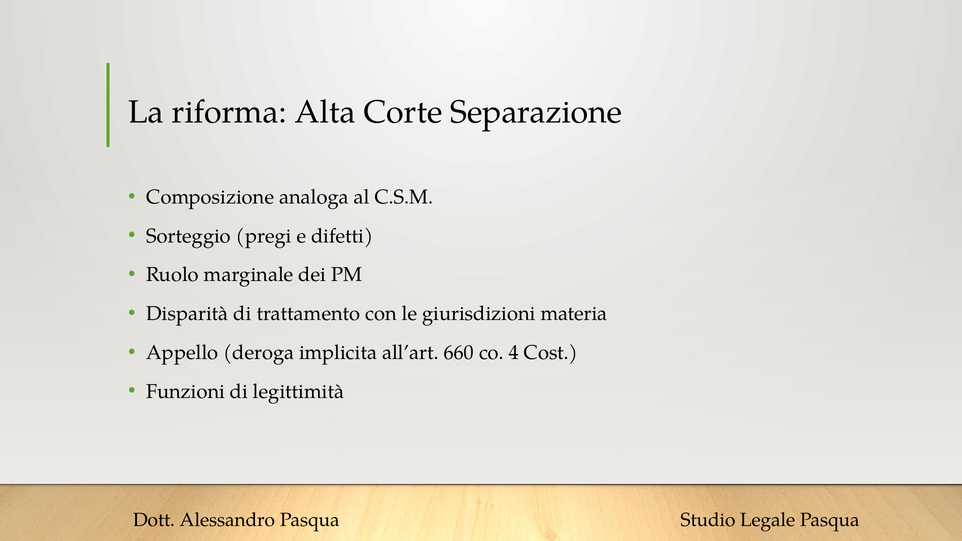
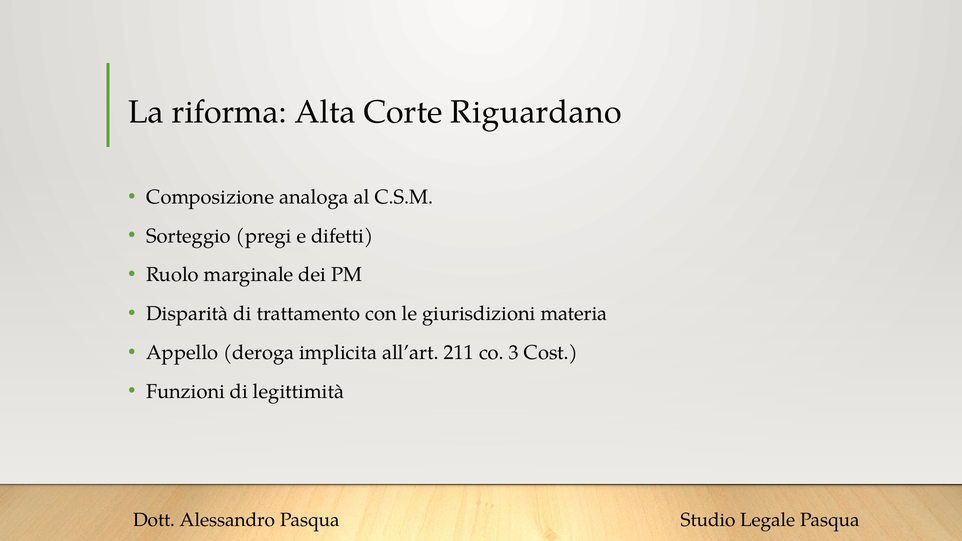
Separazione: Separazione -> Riguardano (536, 112)
660: 660 -> 211 (459, 353)
4: 4 -> 3 (514, 353)
